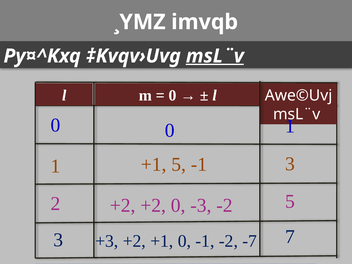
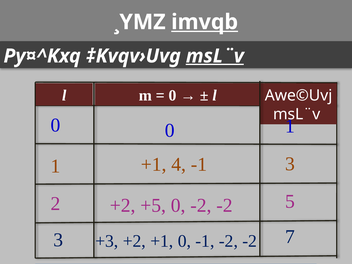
imvqb underline: none -> present (205, 22)
+1 5: 5 -> 4 (179, 164)
+2 +2: +2 -> +5 (153, 205)
0 -3: -3 -> -2 (201, 205)
-1 -2 -7: -7 -> -2 (250, 241)
